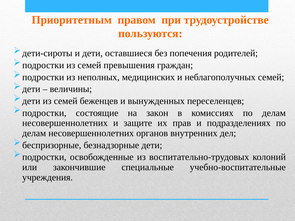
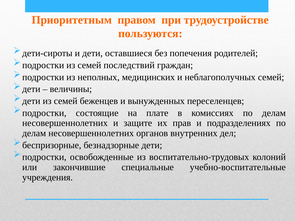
превышения: превышения -> последствий (129, 65)
закон: закон -> плате (157, 113)
